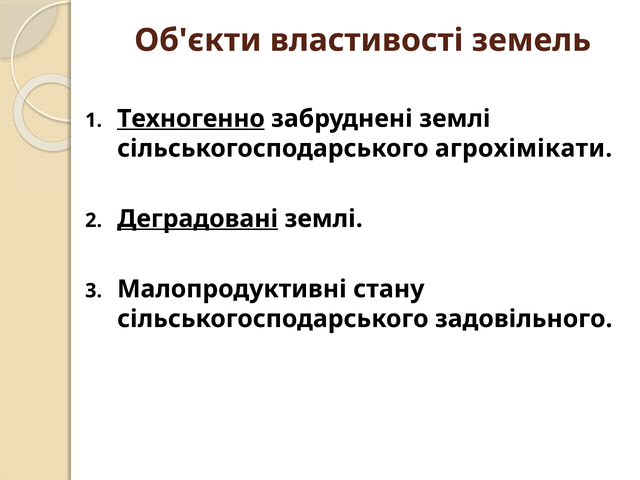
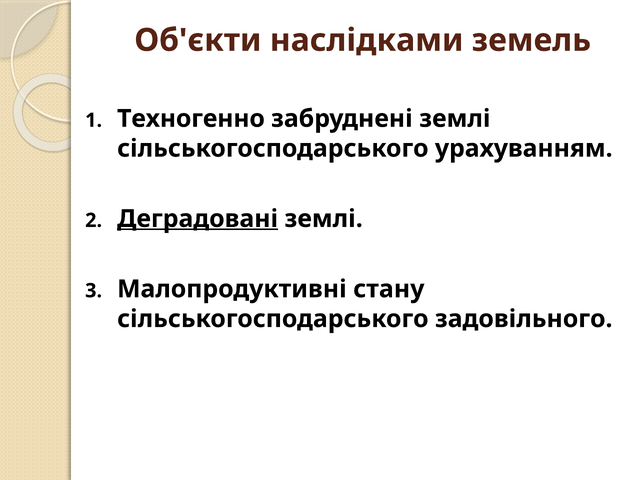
властивості: властивості -> наслідками (367, 40)
Техногенно underline: present -> none (191, 119)
агрохімікати: агрохімікати -> урахуванням (524, 148)
